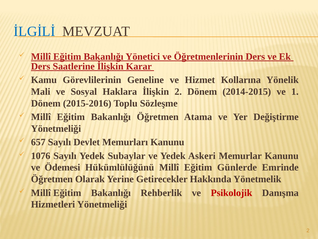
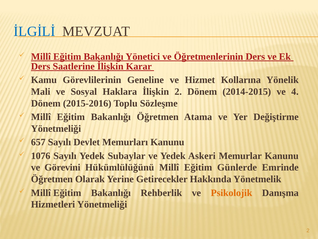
1: 1 -> 4 (295, 91)
Ödemesi: Ödemesi -> Görevini (62, 167)
Psikolojik colour: red -> orange (232, 192)
